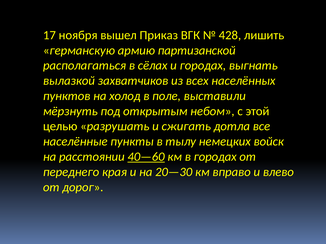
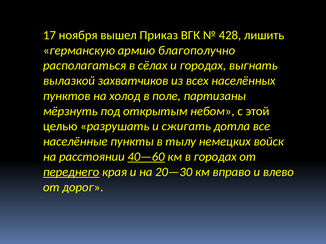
партизанской: партизанской -> благополучно (197, 50)
выставили: выставили -> партизаны (215, 96)
переднего underline: none -> present (71, 172)
